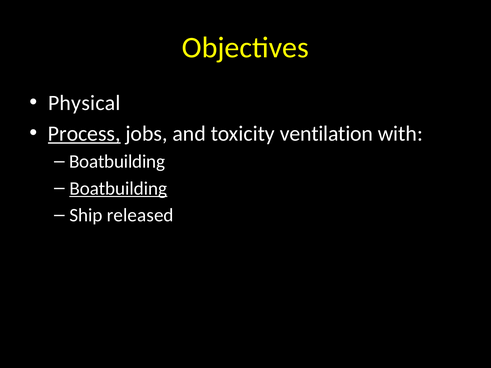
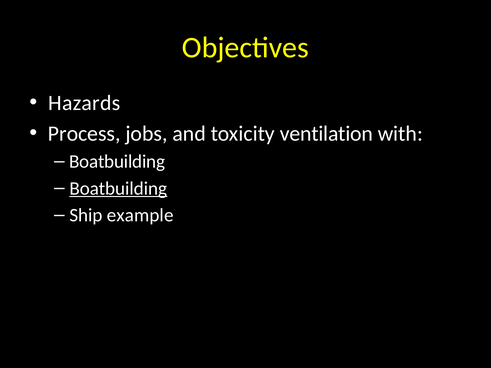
Physical: Physical -> Hazards (84, 103)
Process underline: present -> none (84, 134)
released: released -> example (140, 215)
